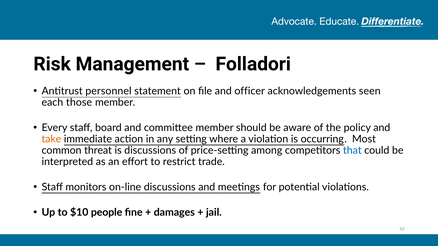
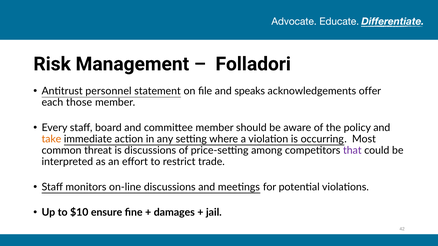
officer: officer -> speaks (250, 91)
seen: seen -> offer (370, 91)
that colour: blue -> purple (352, 150)
people: people -> ensure (107, 213)
